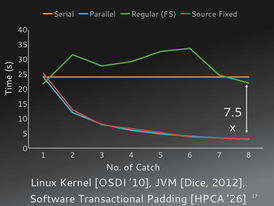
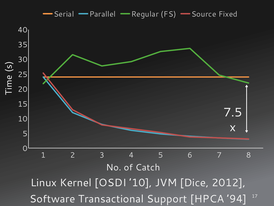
Padding: Padding -> Support (167, 198)
’26: ’26 -> ’94 (237, 198)
